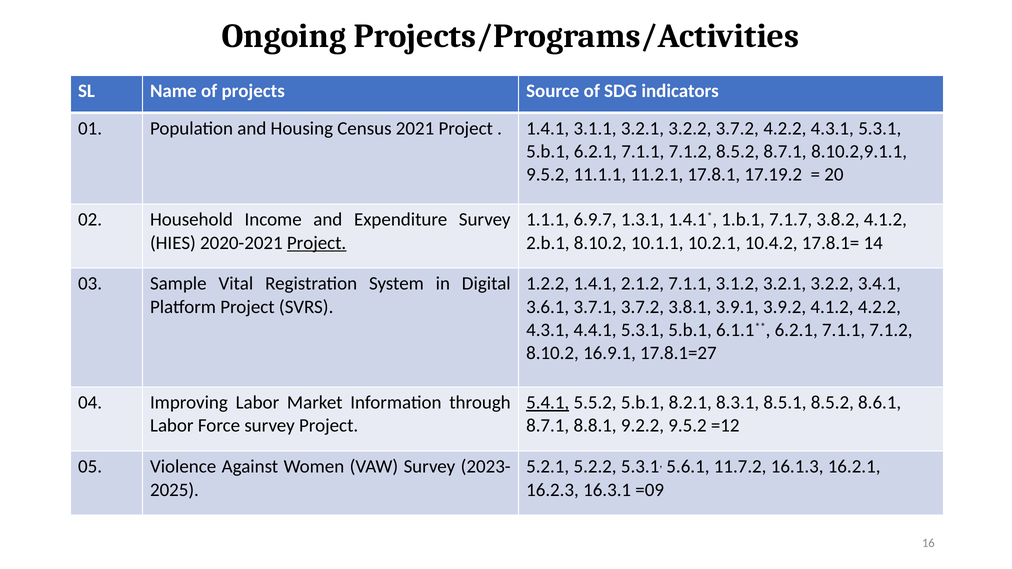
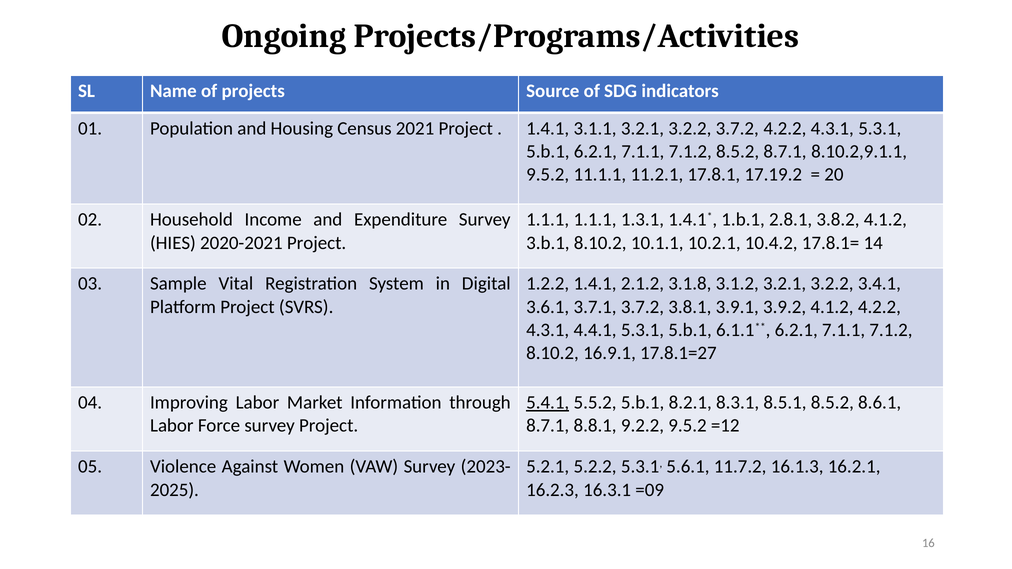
1.1.1 6.9.7: 6.9.7 -> 1.1.1 (595, 220)
7.1.7: 7.1.7 -> 2.8.1 (791, 220)
Project underline: present -> none (317, 243)
2.b.1: 2.b.1 -> 3.b.1 (548, 243)
2.1.2 7.1.1: 7.1.1 -> 3.1.8 (690, 284)
